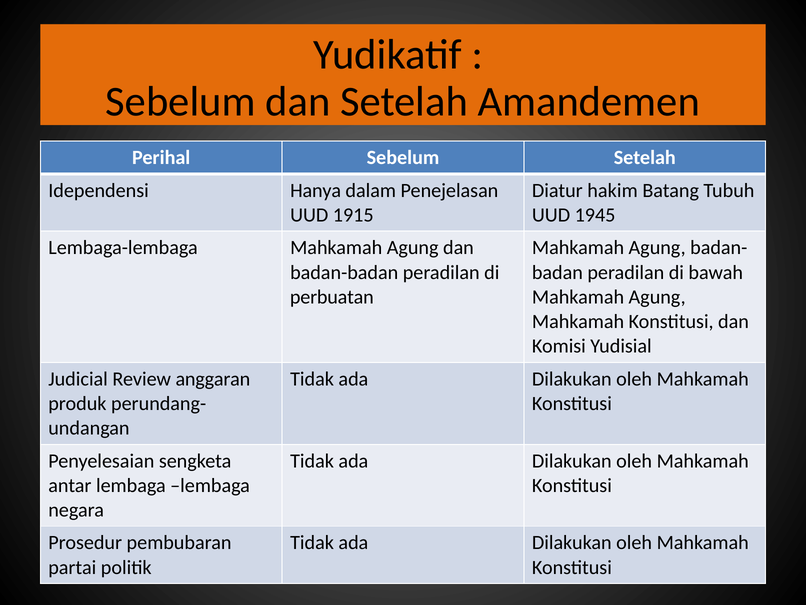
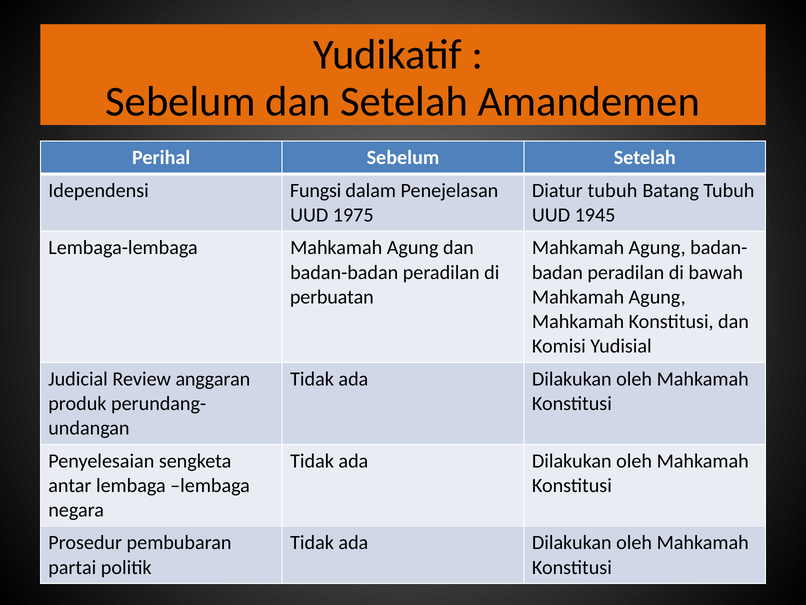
Hanya: Hanya -> Fungsi (316, 190)
Diatur hakim: hakim -> tubuh (612, 190)
1915: 1915 -> 1975 (353, 215)
